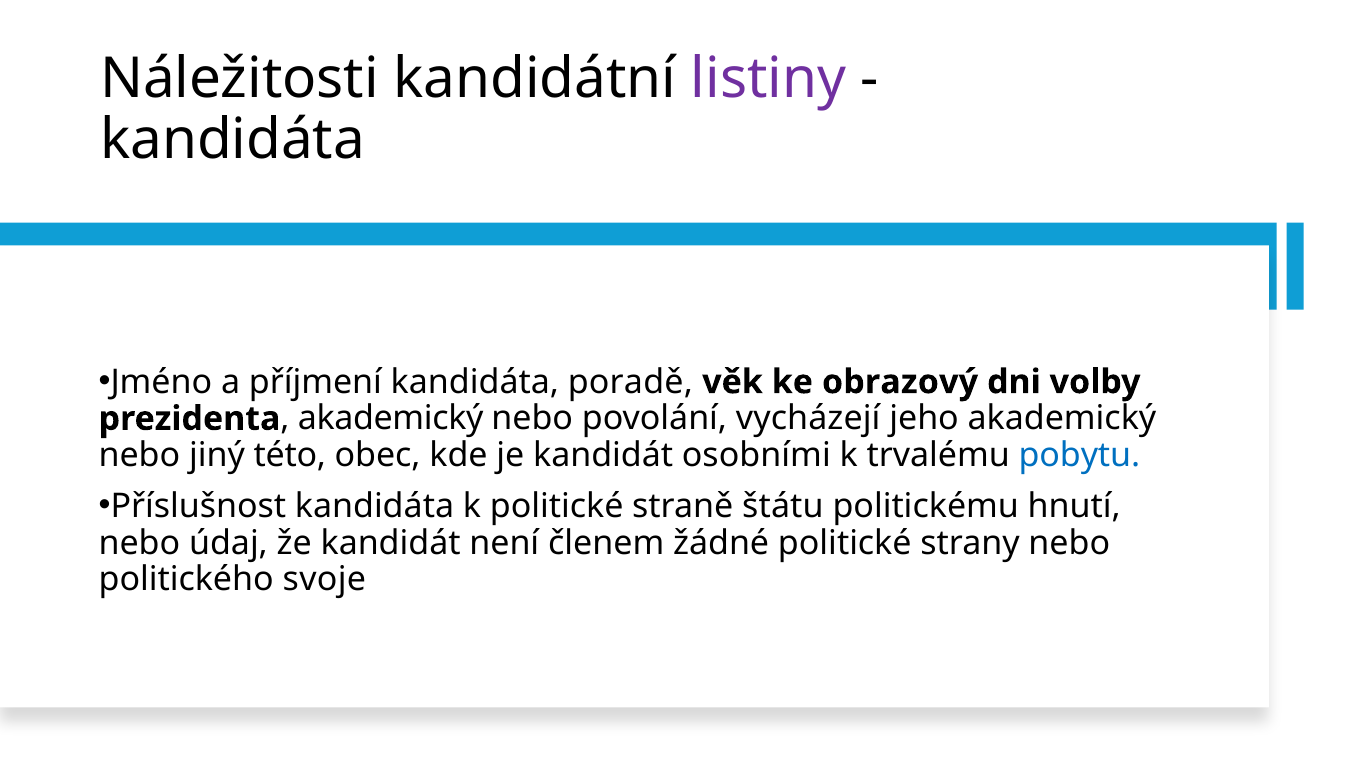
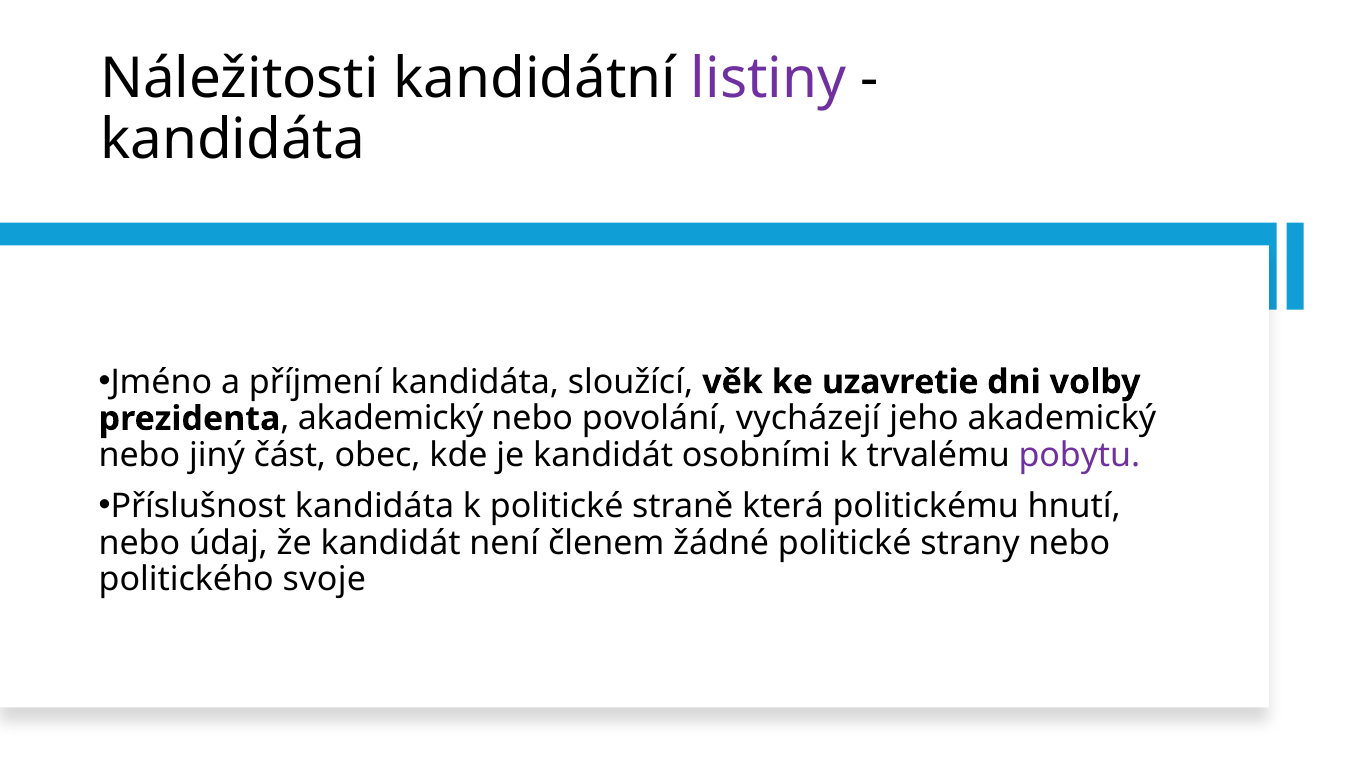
poradě: poradě -> sloužící (630, 382)
obrazový: obrazový -> uzavretie (900, 382)
této: této -> část (290, 456)
pobytu colour: blue -> purple (1079, 456)
štátu: štátu -> která (783, 506)
